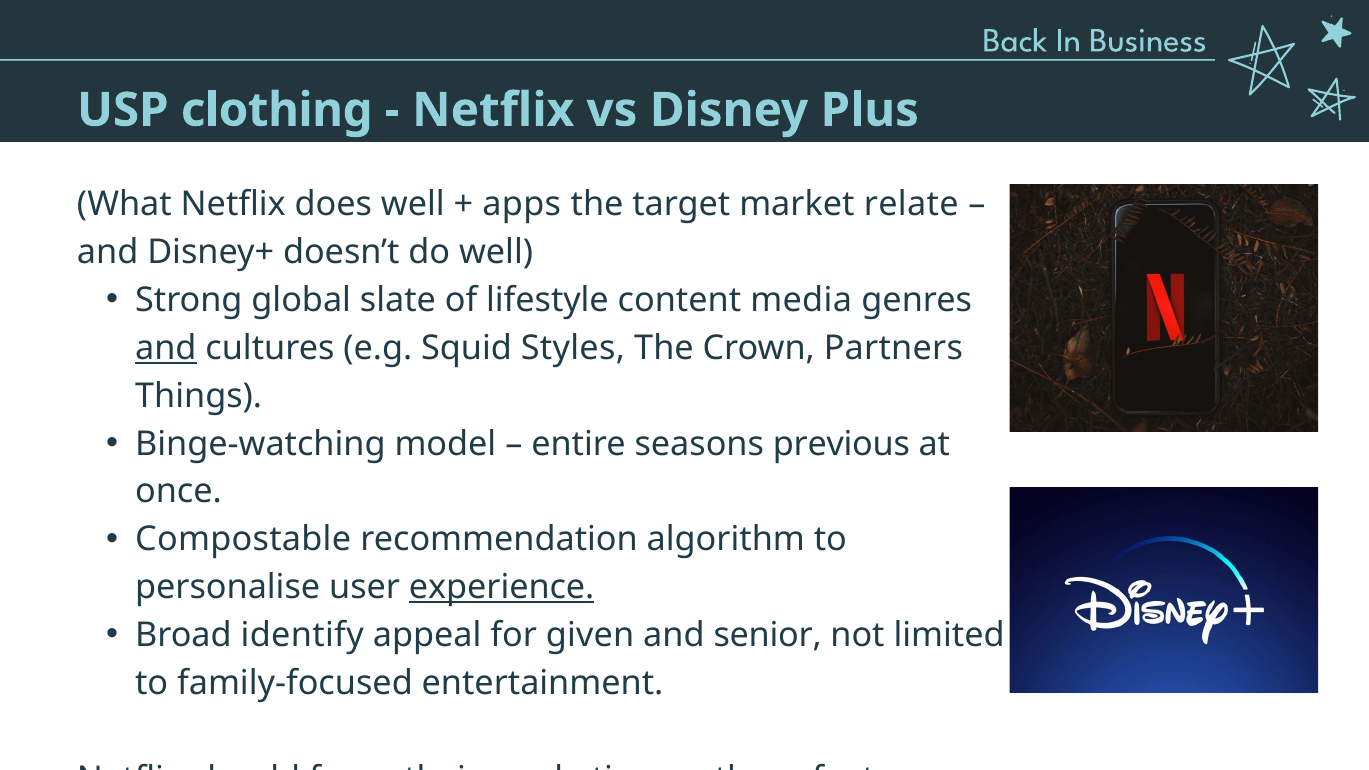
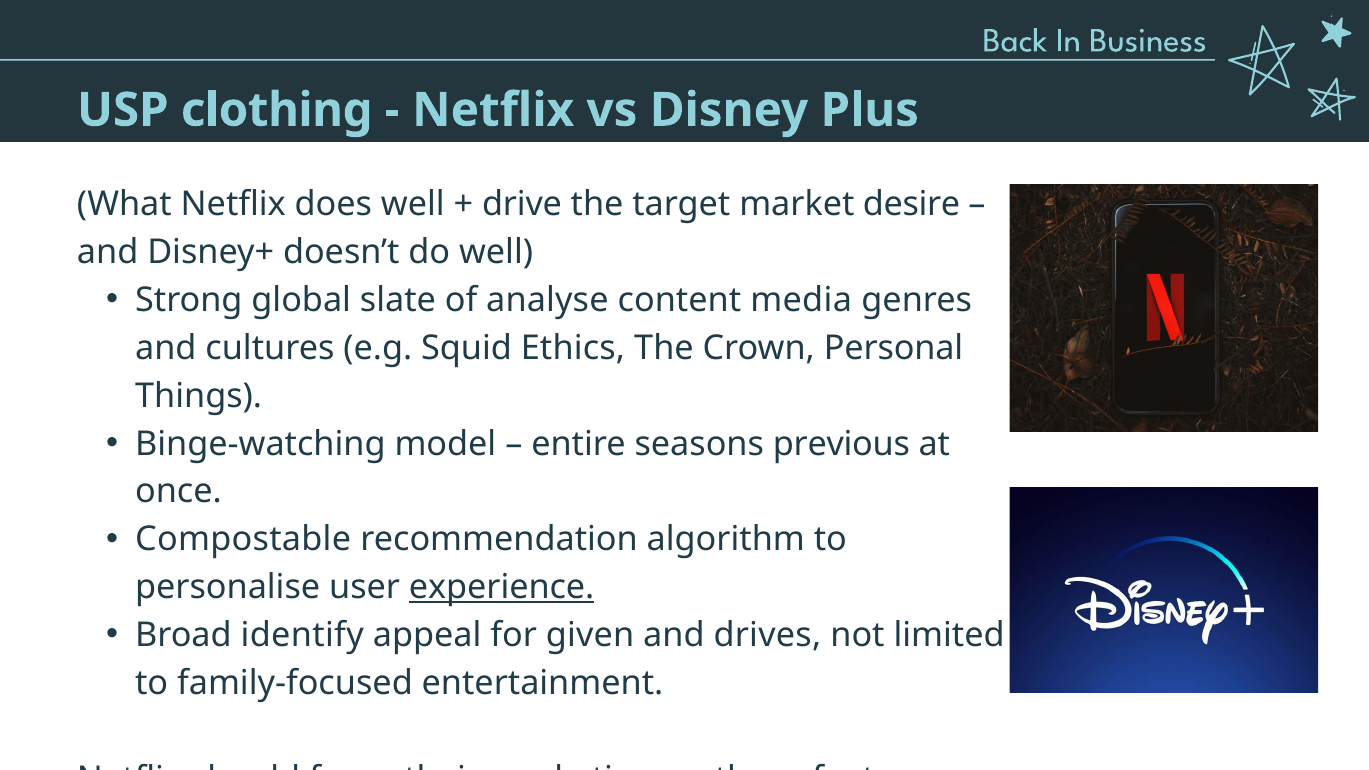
apps: apps -> drive (522, 204)
relate: relate -> desire (912, 204)
lifestyle: lifestyle -> analyse (547, 300)
and underline: present -> none (166, 348)
Styles: Styles -> Ethics (573, 348)
Partners: Partners -> Personal (894, 348)
senior: senior -> drives (767, 635)
